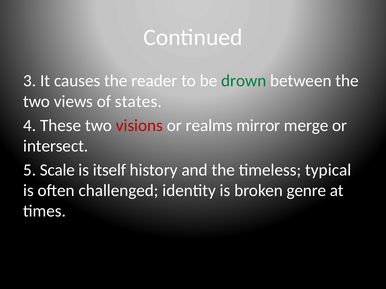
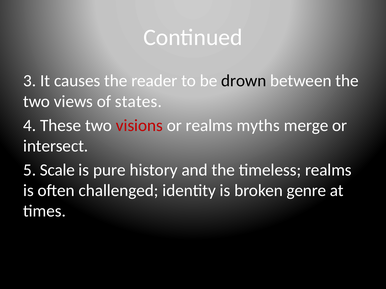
drown colour: green -> black (244, 81)
mirror: mirror -> myths (258, 126)
itself: itself -> pure (109, 170)
timeless typical: typical -> realms (328, 170)
